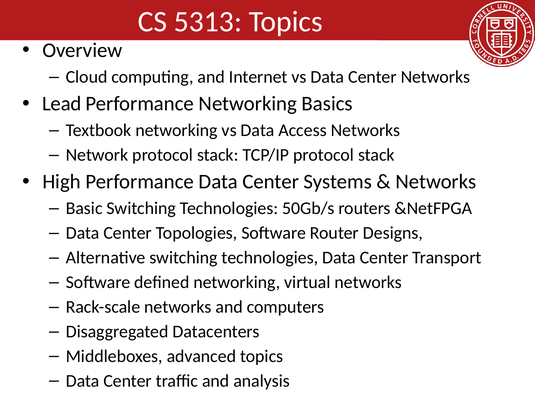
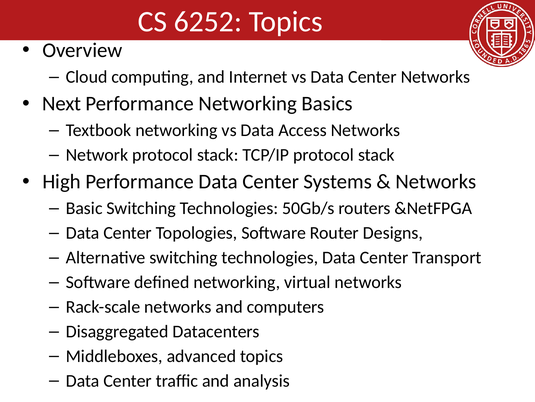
5313: 5313 -> 6252 (208, 22)
Lead: Lead -> Next (62, 103)
